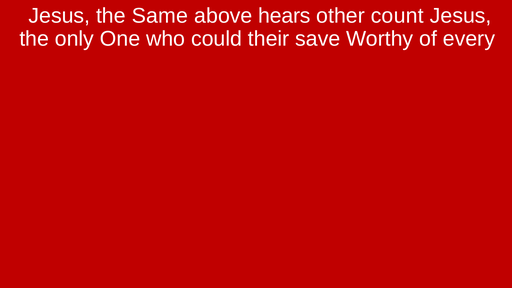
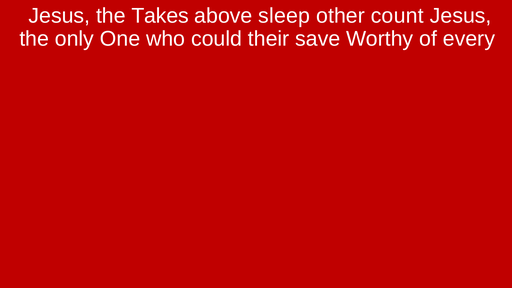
Same: Same -> Takes (160, 16)
hears: hears -> sleep (284, 16)
